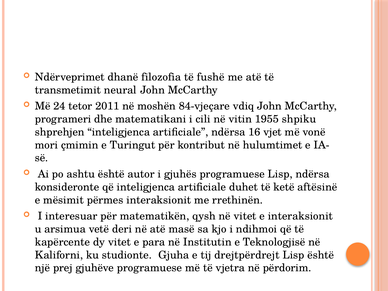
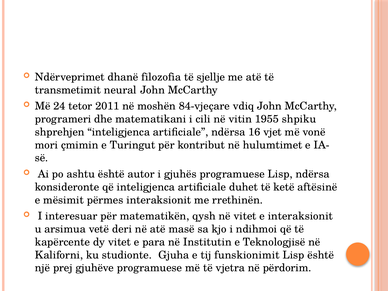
fushë: fushë -> sjellje (211, 77)
drejtpërdrejt: drejtpërdrejt -> funskionimit (247, 255)
